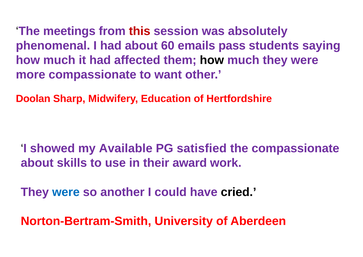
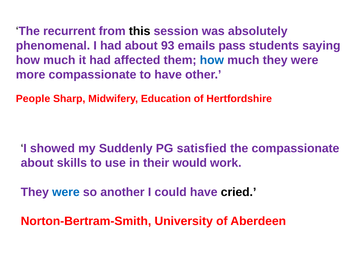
meetings: meetings -> recurrent (69, 31)
this colour: red -> black (140, 31)
60: 60 -> 93 (168, 46)
how colour: black -> blue (212, 60)
to want: want -> have (168, 75)
Doolan: Doolan -> People (33, 99)
Available: Available -> Suddenly (126, 148)
award: award -> would (190, 163)
